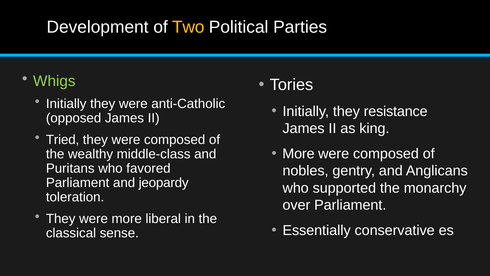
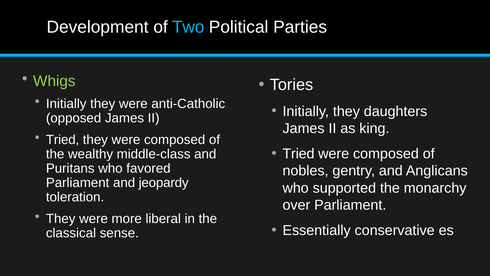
Two colour: yellow -> light blue (188, 27)
resistance: resistance -> daughters (396, 111)
More: More -> Tried (298, 154)
